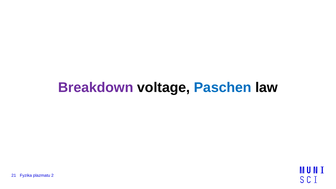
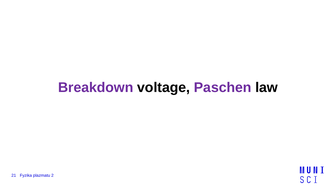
Paschen colour: blue -> purple (223, 88)
